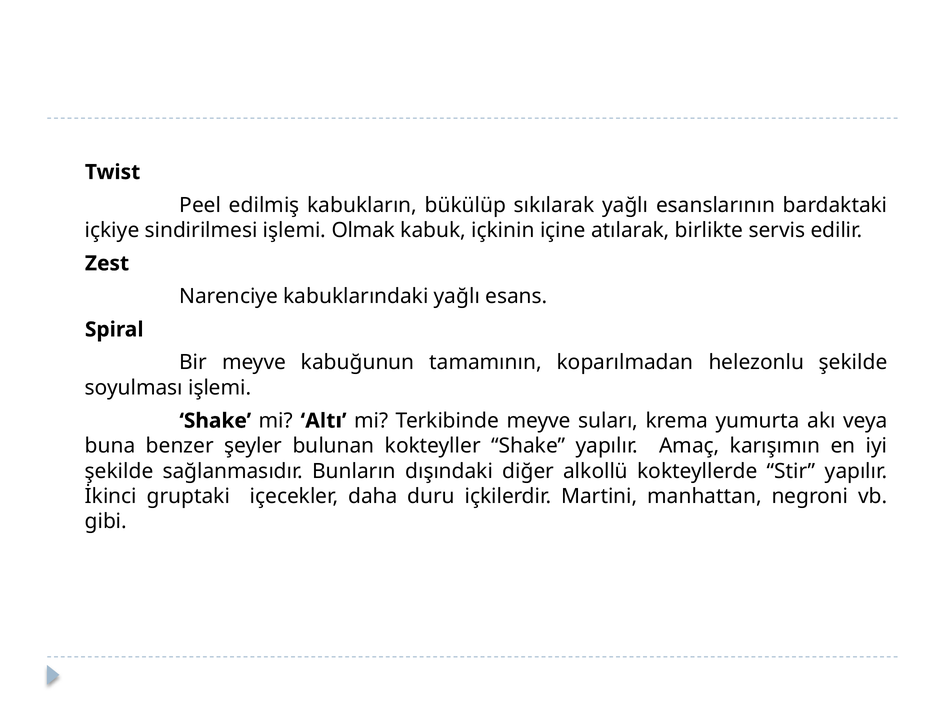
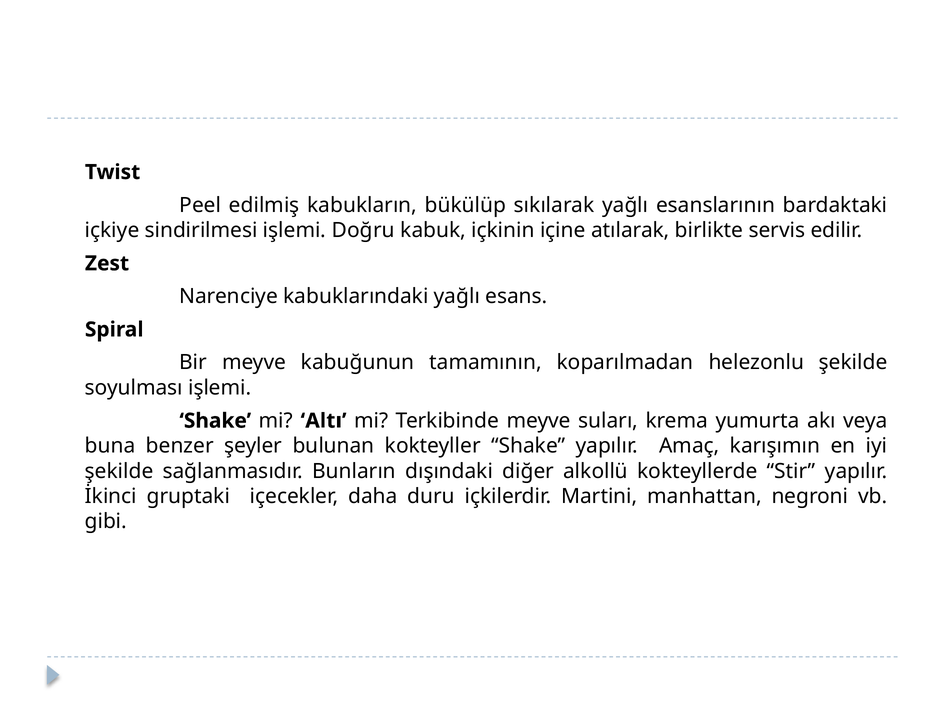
Olmak: Olmak -> Doğru (363, 230)
